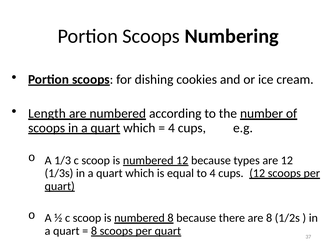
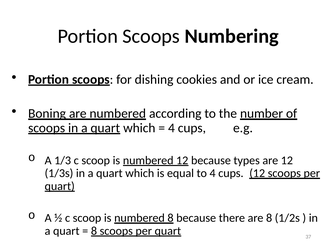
Length: Length -> Boning (47, 114)
